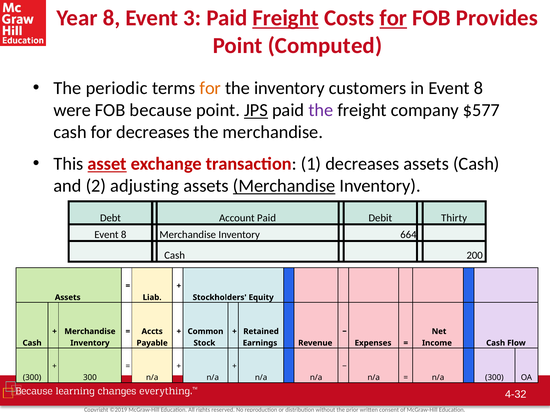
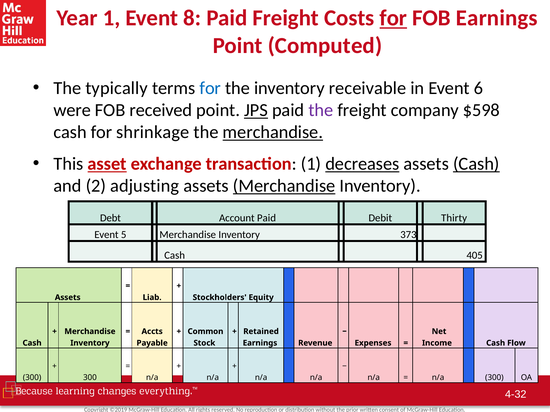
Year 8: 8 -> 1 (111, 18)
3: 3 -> 8 (192, 18)
Freight underline: present -> none (286, 18)
FOB Provides: Provides -> Earnings (497, 18)
periodic: periodic -> typically (117, 88)
for colour: orange -> blue (210, 88)
customers: customers -> receivable (368, 88)
in Event 8: 8 -> 6 (478, 88)
because: because -> received (161, 110)
$577: $577 -> $598 (481, 110)
for decreases: decreases -> shrinkage (153, 132)
merchandise underline: none -> present (273, 132)
decreases underline: none -> present (362, 164)
Cash underline: none -> present (476, 164)
8: 8 -> 5 (124, 235)
664: 664 -> 373 (408, 235)
200: 200 -> 405 (475, 256)
